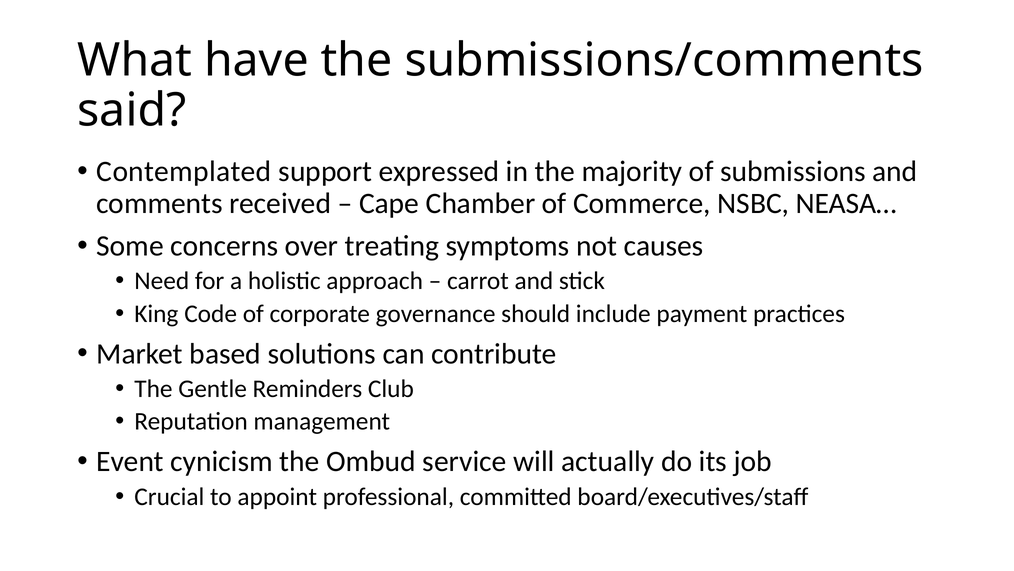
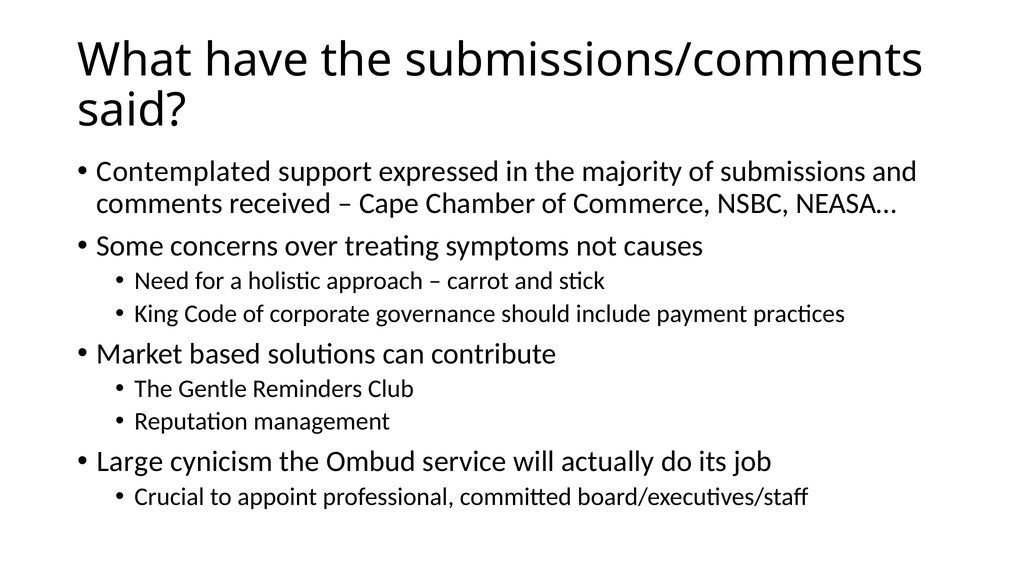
Event: Event -> Large (130, 461)
